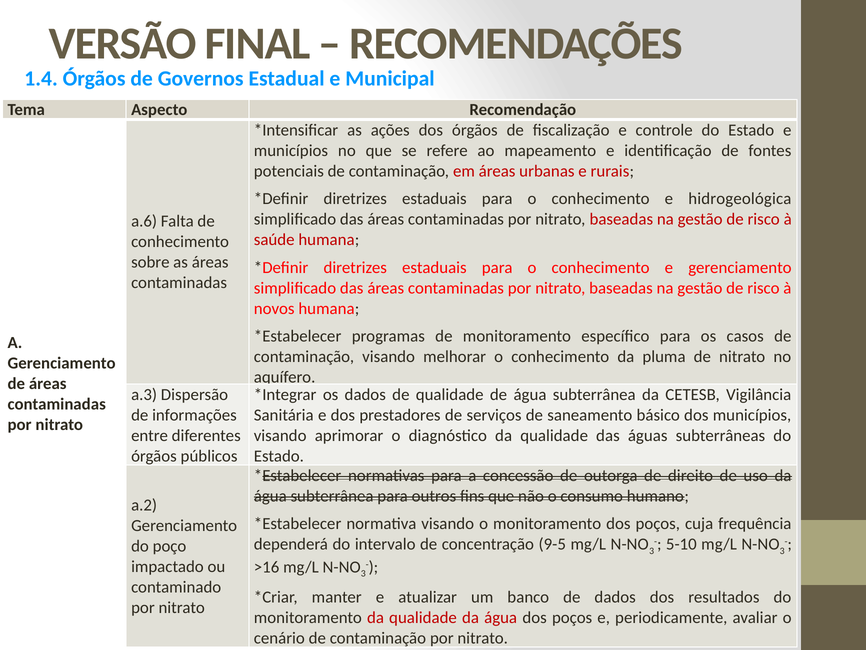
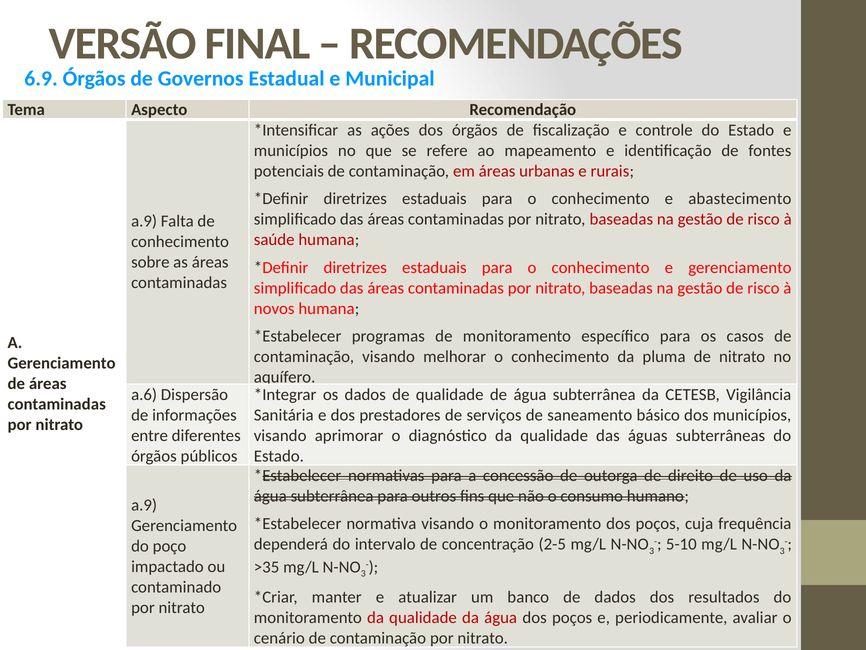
1.4: 1.4 -> 6.9 (41, 79)
hidrogeológica: hidrogeológica -> abastecimento (740, 199)
a.6: a.6 -> a.9 (144, 221)
a.3: a.3 -> a.6 (144, 394)
a.2: a.2 -> a.9 (144, 505)
9-5: 9-5 -> 2-5 (552, 544)
>16: >16 -> >35 (267, 567)
